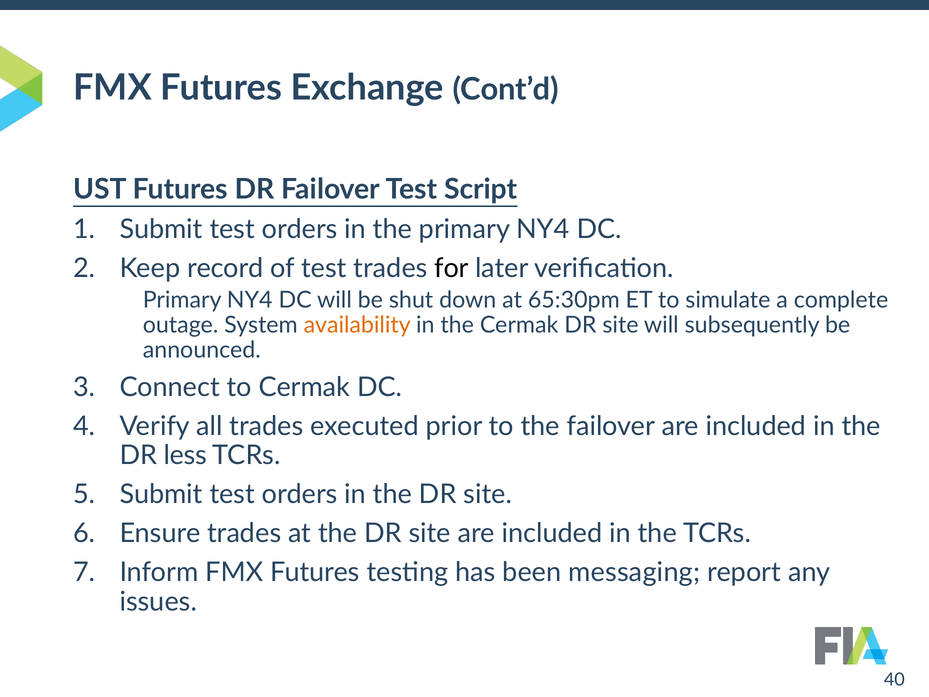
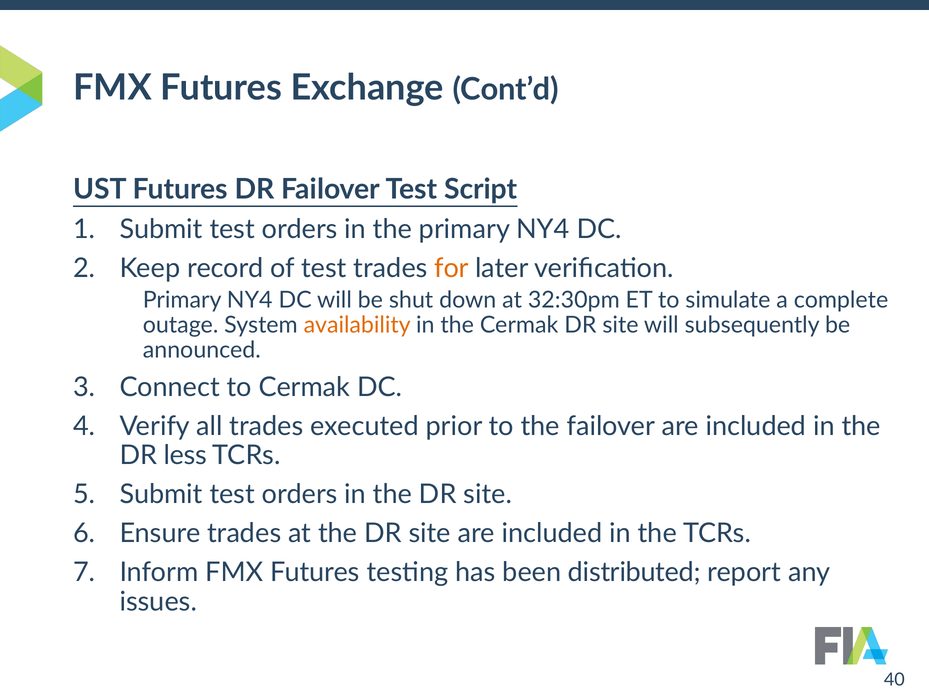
for colour: black -> orange (452, 268)
65:30pm: 65:30pm -> 32:30pm (574, 300)
messaging: messaging -> distributed (634, 572)
